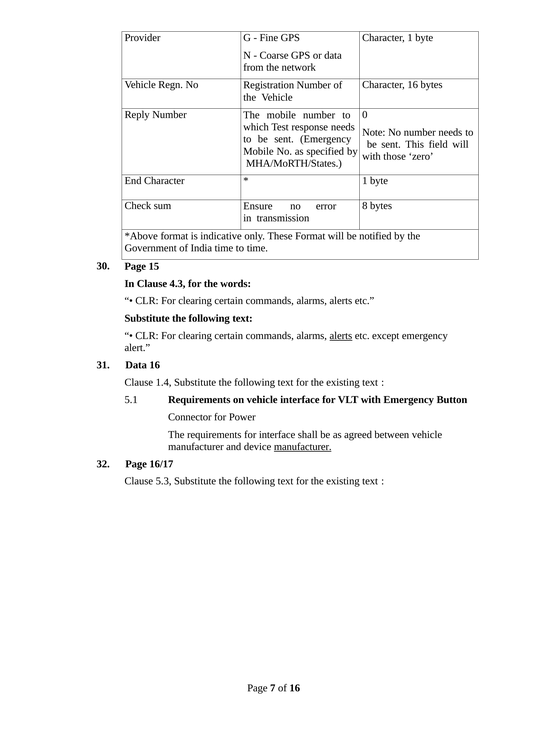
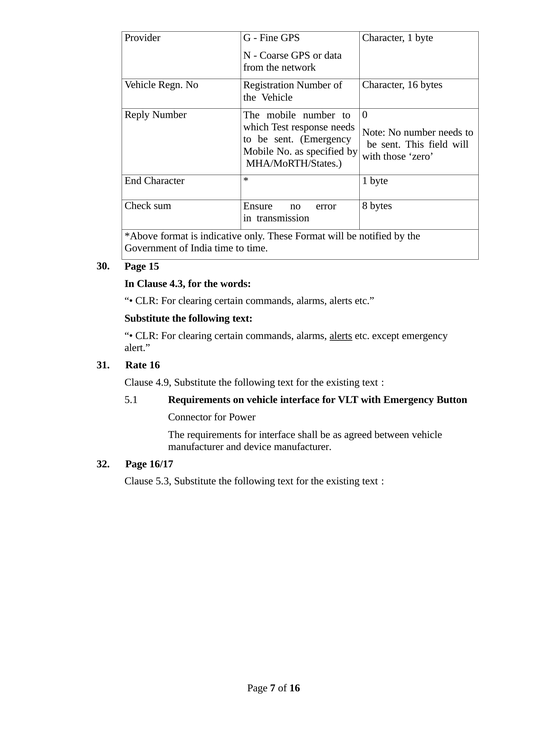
31 Data: Data -> Rate (136, 366)
1.4: 1.4 -> 4.9 (164, 383)
manufacturer underline: present -> none (303, 447)
